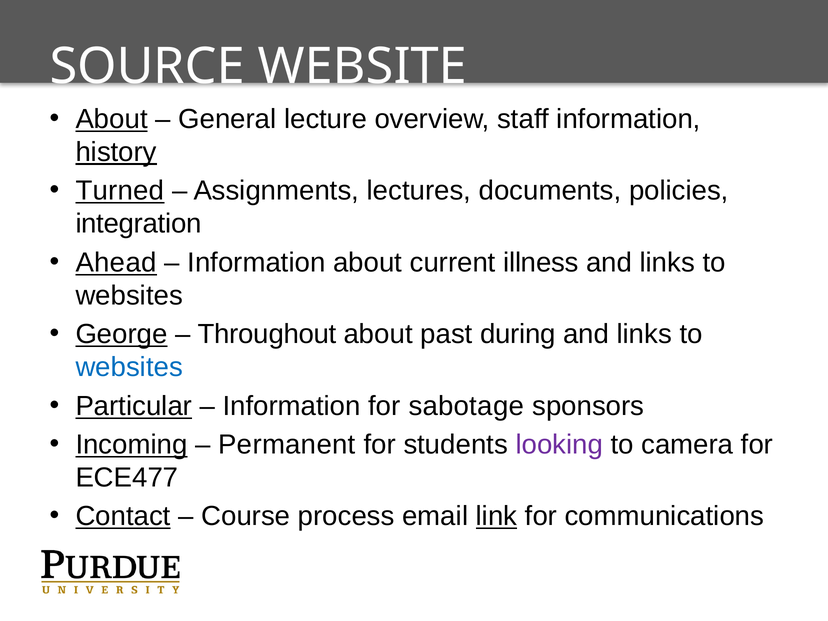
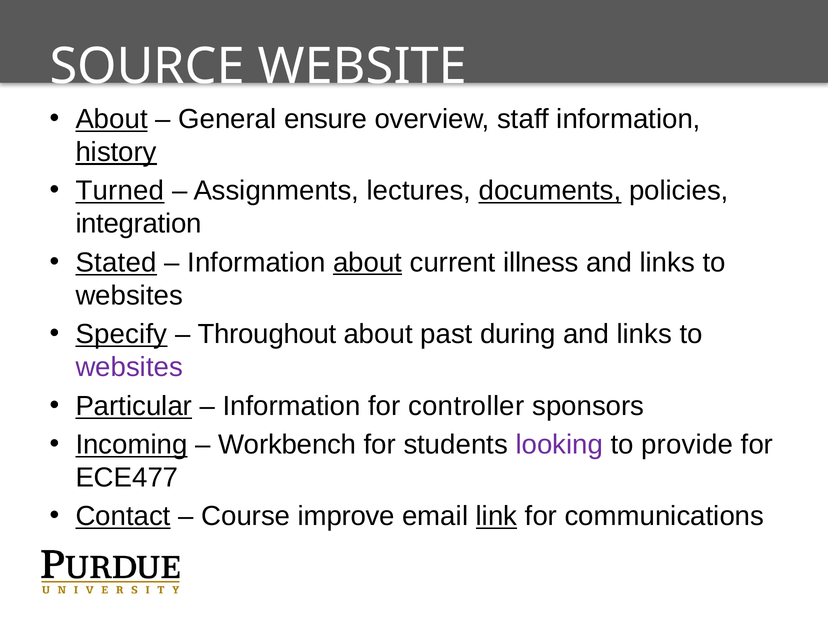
lecture: lecture -> ensure (326, 119)
documents underline: none -> present (550, 191)
Ahead: Ahead -> Stated (116, 262)
about underline: none -> present (368, 262)
George: George -> Specify (121, 334)
websites colour: blue -> purple (129, 367)
sabotage: sabotage -> controller (466, 406)
Permanent: Permanent -> Workbench (287, 445)
camera: camera -> provide (687, 445)
process: process -> improve (346, 516)
